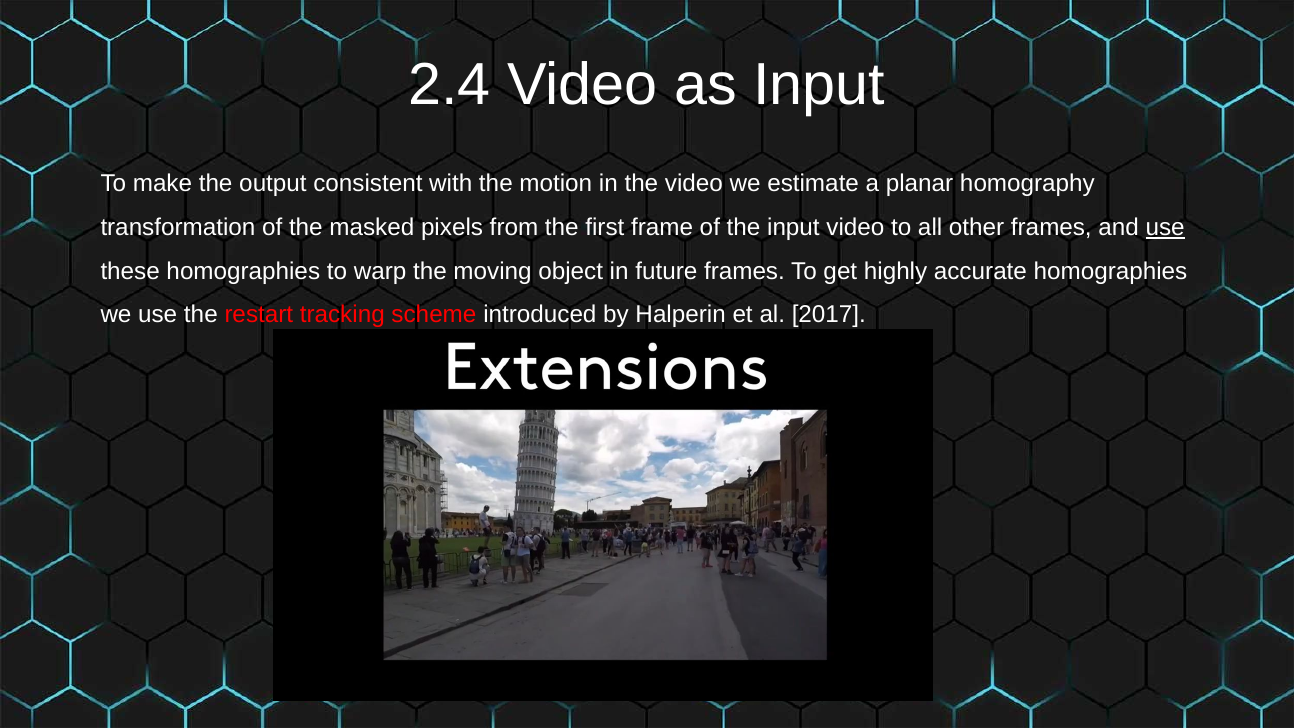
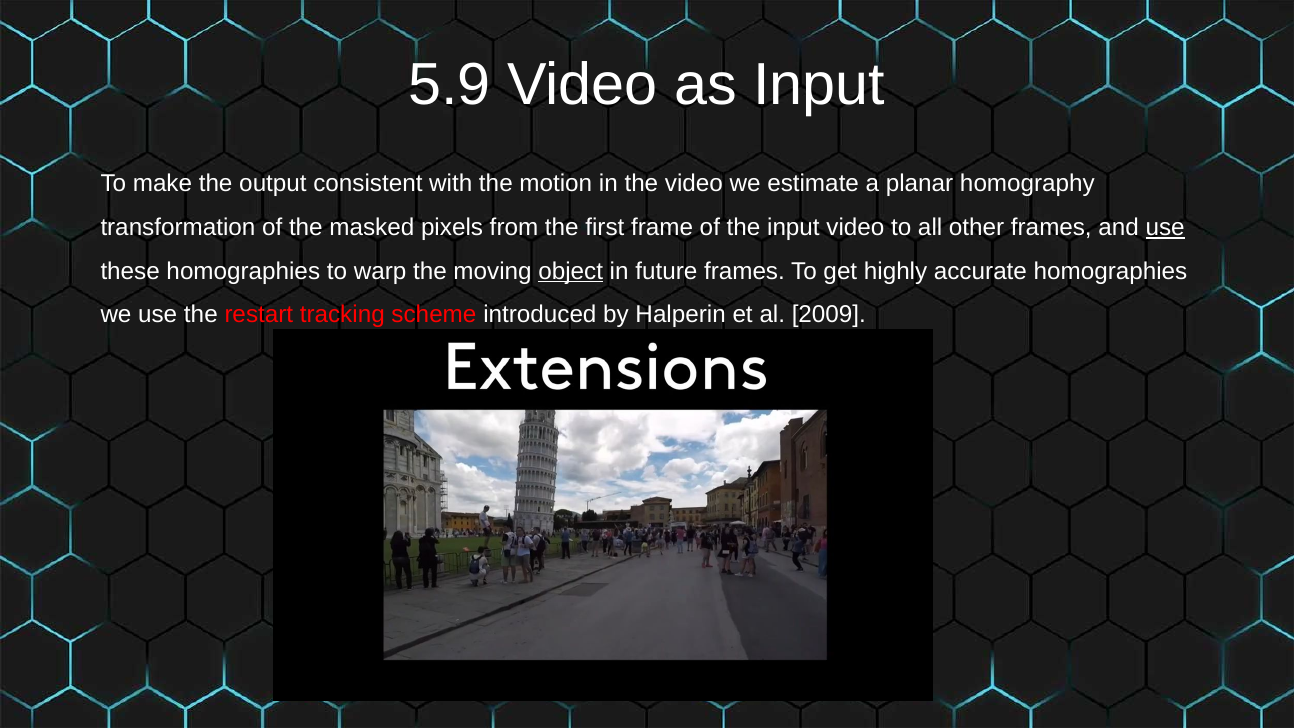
2.4: 2.4 -> 5.9 (450, 85)
object underline: none -> present (571, 271)
2017: 2017 -> 2009 (829, 315)
